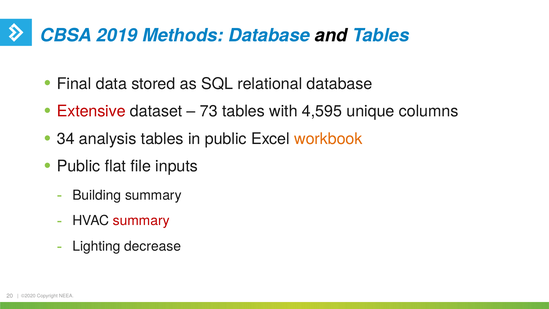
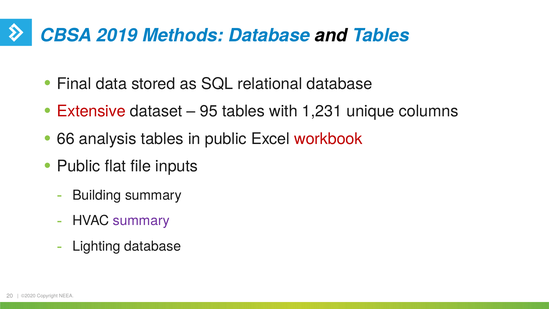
73: 73 -> 95 (209, 111)
4,595: 4,595 -> 1,231 (322, 111)
34: 34 -> 66 (66, 139)
workbook colour: orange -> red (328, 139)
summary colour: red -> purple (141, 221)
Lighting decrease: decrease -> database (153, 246)
